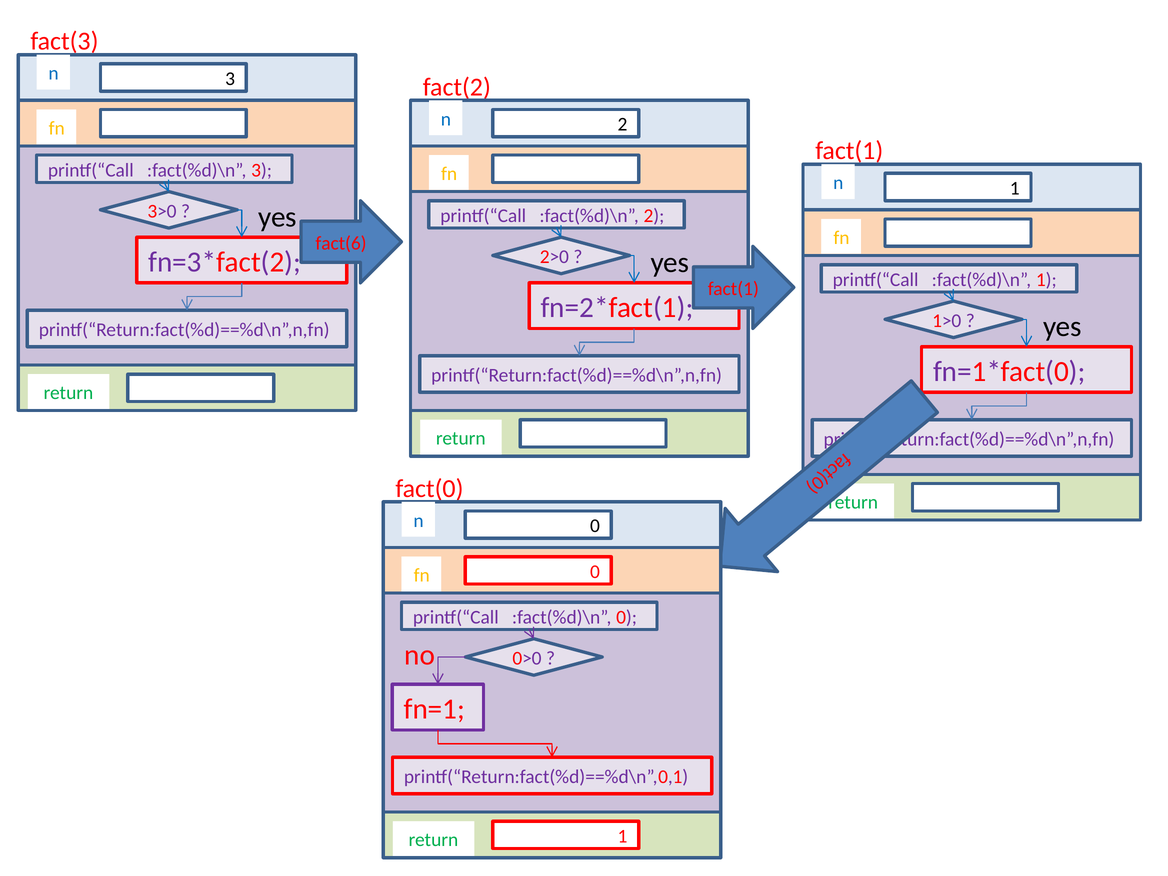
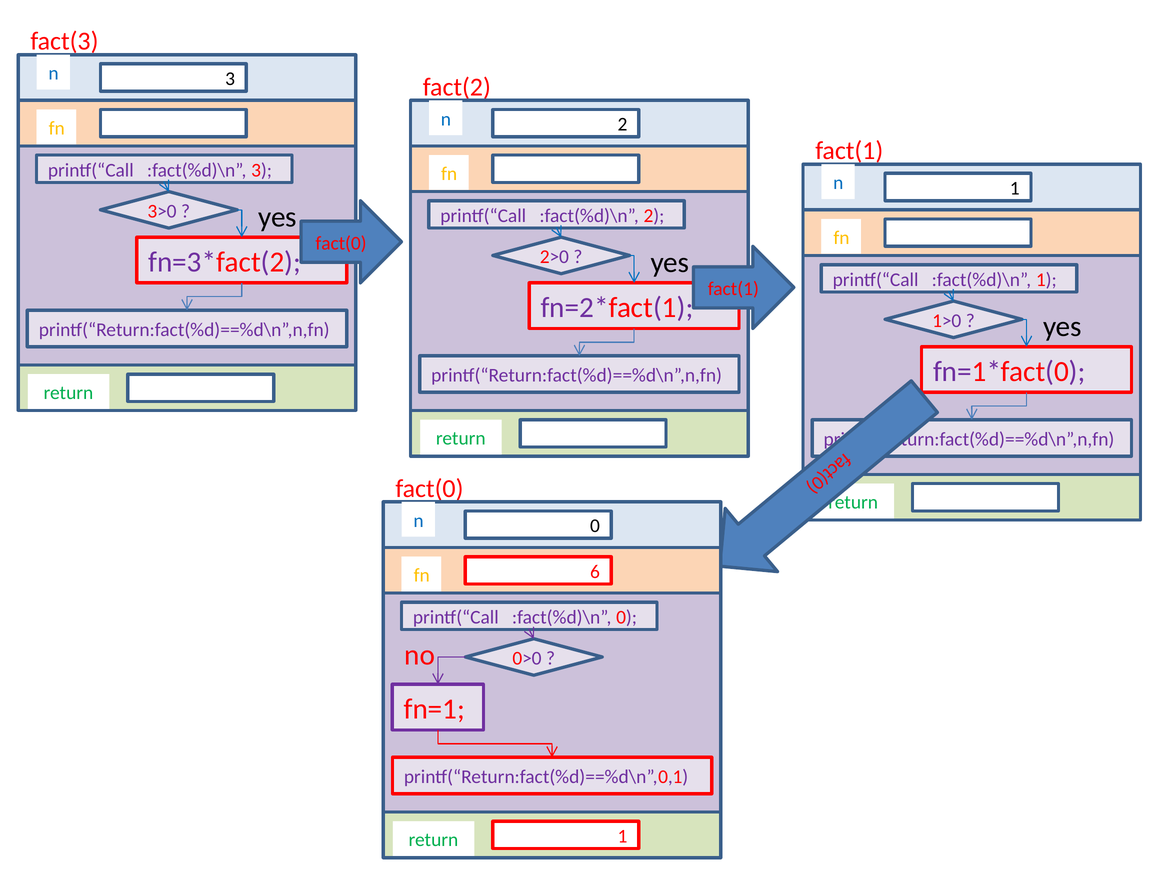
fact(6: fact(6 -> fact(0 (341, 243)
fn 0: 0 -> 6 (595, 572)
